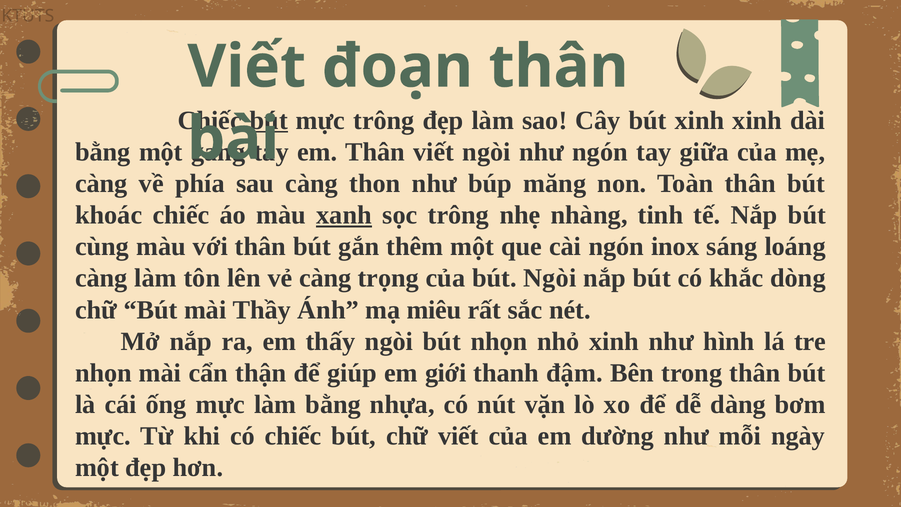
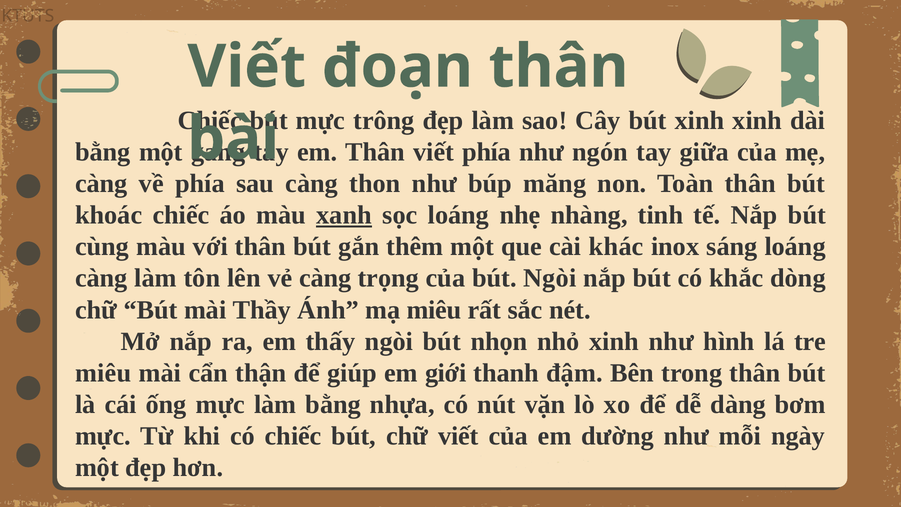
bút underline: present -> none (269, 121)
viết ngòi: ngòi -> phía (487, 152)
sọc trông: trông -> loáng (458, 215)
cài ngón: ngón -> khác (616, 247)
nhọn: nhọn -> miêu (103, 373)
